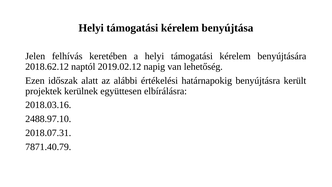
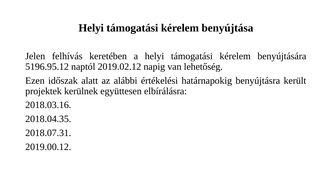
2018.62.12: 2018.62.12 -> 5196.95.12 (47, 67)
2488.97.10: 2488.97.10 -> 2018.04.35 (48, 119)
7871.40.79: 7871.40.79 -> 2019.00.12 (48, 147)
